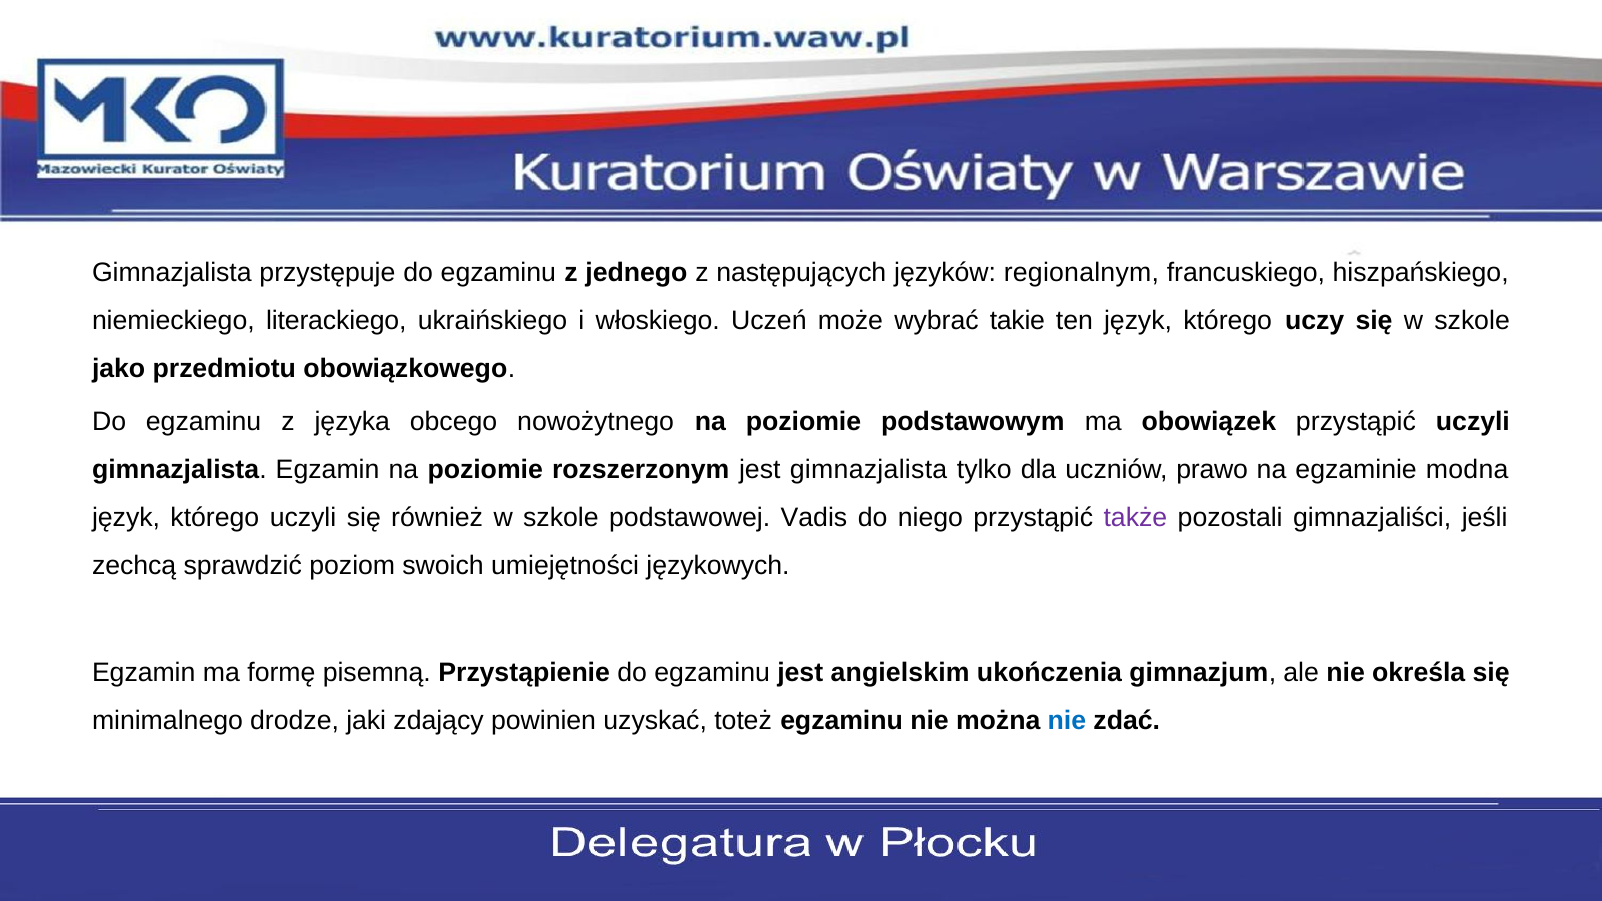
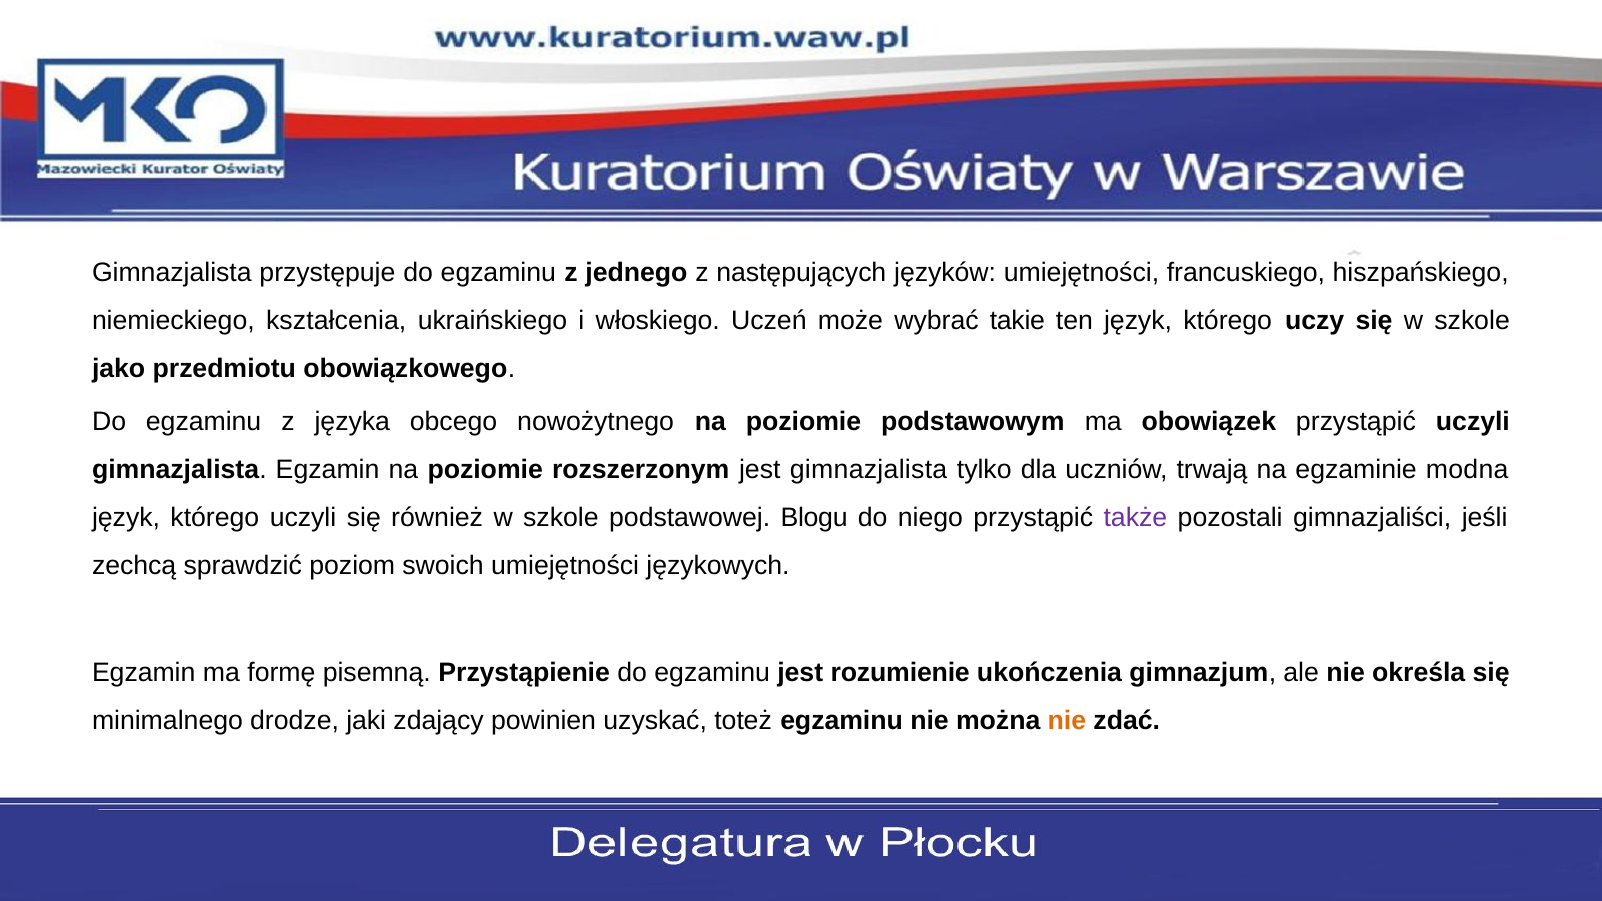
języków regionalnym: regionalnym -> umiejętności (1081, 273)
literackiego: literackiego -> kształcenia (336, 321)
prawo: prawo -> trwają (1212, 470)
Vadis: Vadis -> Blogu (814, 518)
angielskim: angielskim -> rozumienie (900, 673)
nie colour: blue -> orange (1067, 721)
